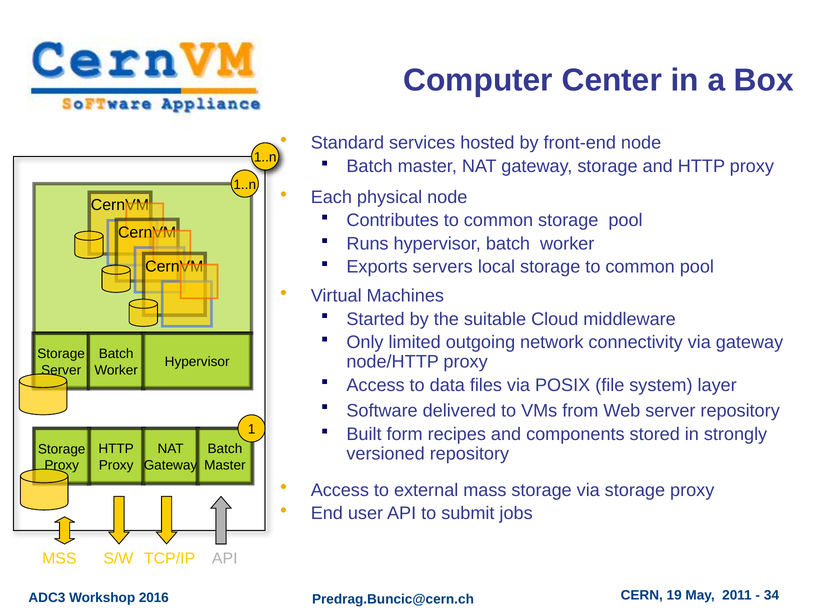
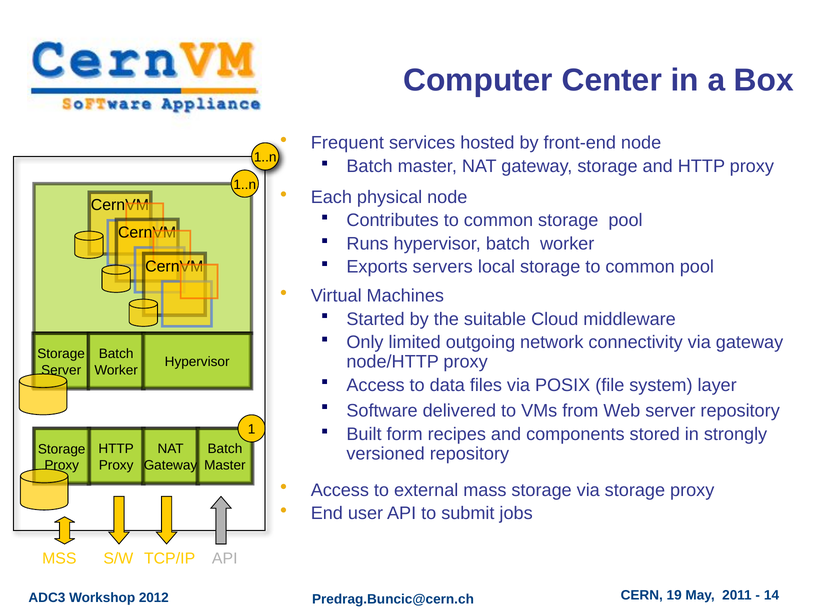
Standard: Standard -> Frequent (347, 143)
2016: 2016 -> 2012 (154, 598)
34: 34 -> 14 (772, 595)
